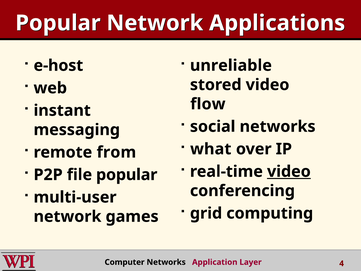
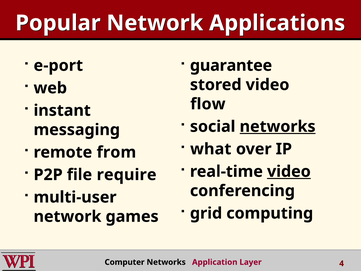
unreliable: unreliable -> guarantee (231, 65)
e-host: e-host -> e-port (58, 65)
networks underline: none -> present (278, 126)
file popular: popular -> require (127, 175)
